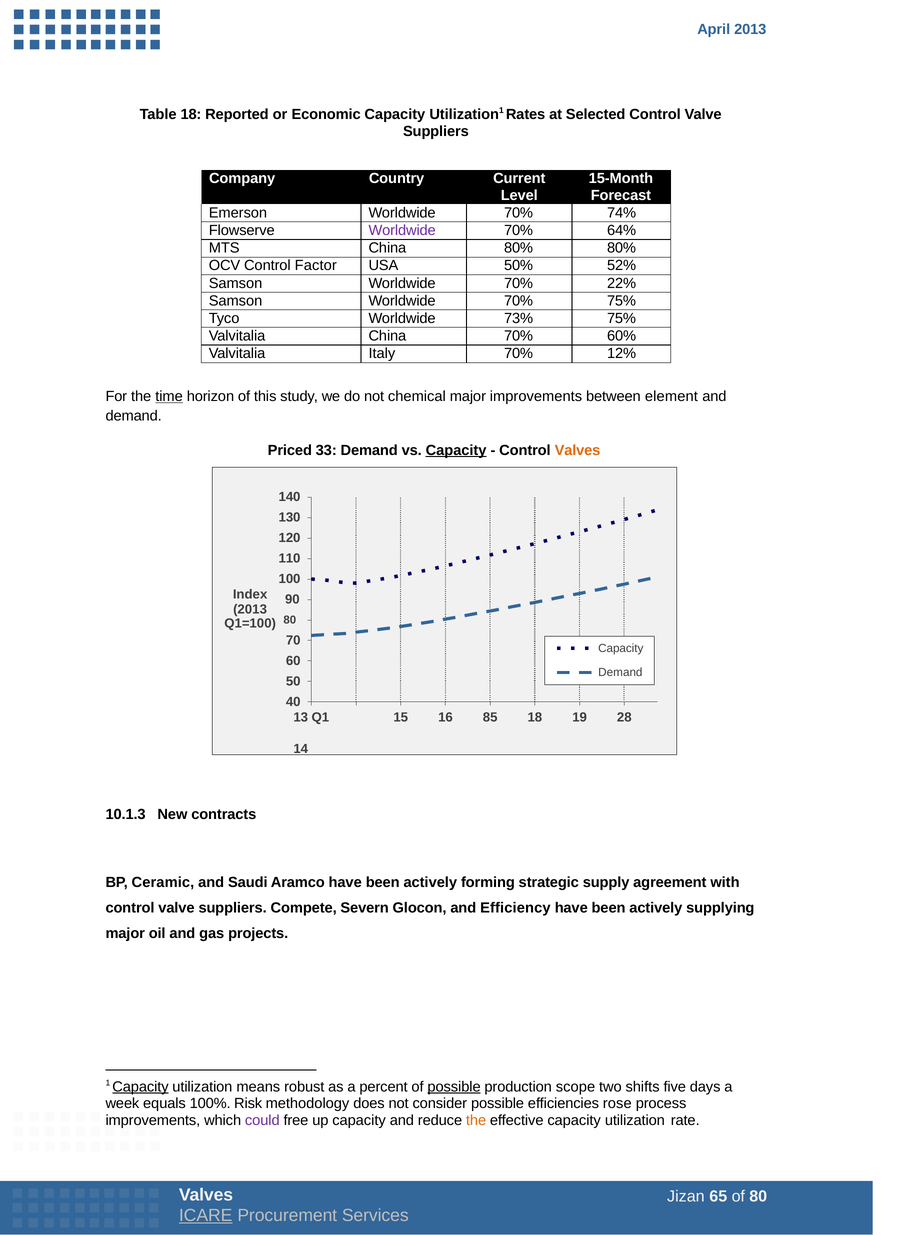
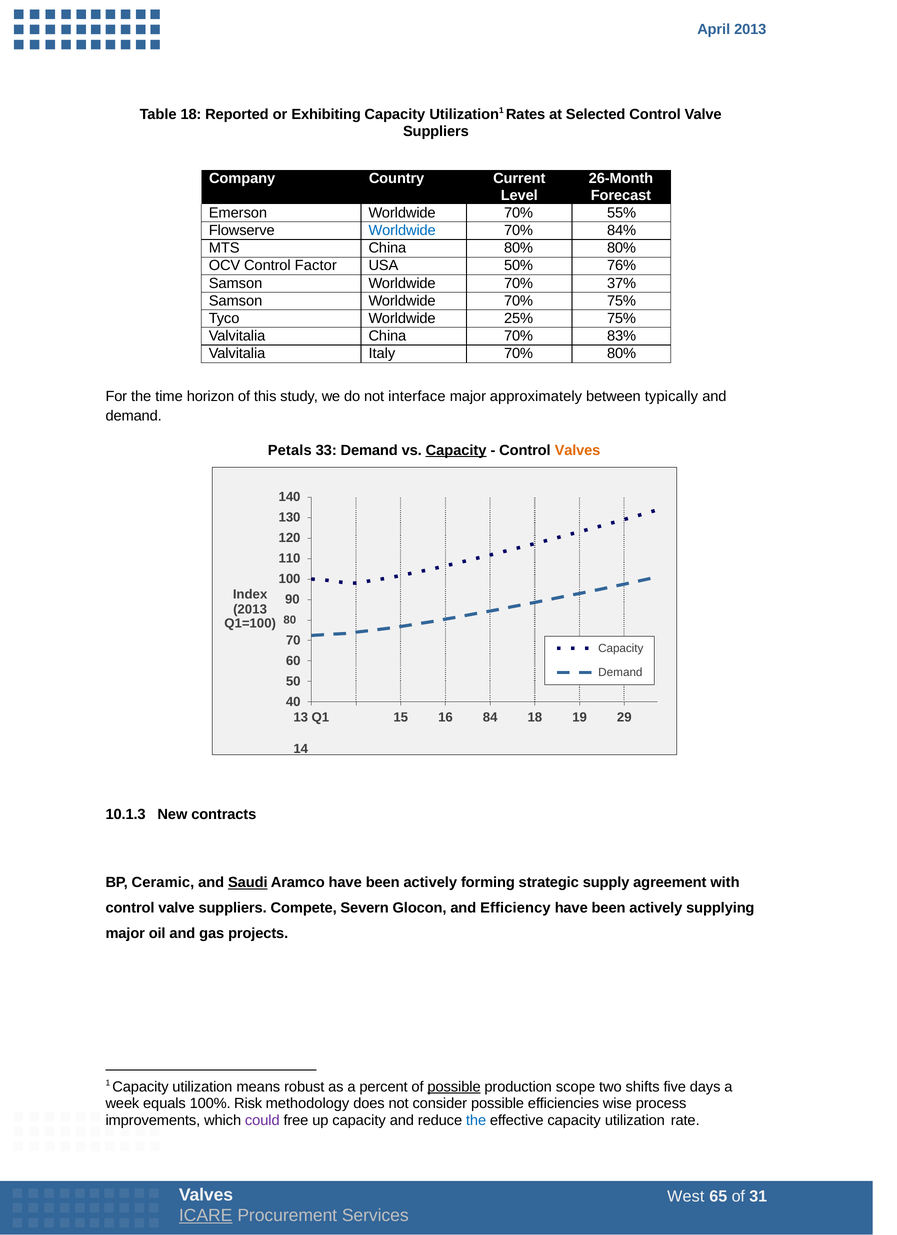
Economic: Economic -> Exhibiting (326, 114)
15-Month: 15-Month -> 26-Month (621, 178)
74%: 74% -> 55% (622, 213)
Worldwide colour: purple -> blue (402, 230)
64%: 64% -> 84% (622, 230)
52%: 52% -> 76% (622, 265)
22%: 22% -> 37% (622, 283)
73%: 73% -> 25% (519, 318)
60%: 60% -> 83% (622, 336)
70% 12%: 12% -> 80% (622, 353)
time underline: present -> none (169, 396)
chemical: chemical -> interface (417, 396)
major improvements: improvements -> approximately (536, 396)
element: element -> typically (671, 396)
Priced: Priced -> Petals (290, 450)
85: 85 -> 84 (490, 717)
28: 28 -> 29 (624, 717)
Saudi underline: none -> present (248, 882)
Capacity underline: present -> none (140, 1086)
rose: rose -> wise (617, 1103)
the colour: orange -> blue (476, 1119)
Jizan: Jizan -> West (686, 1196)
of 80: 80 -> 31 (758, 1196)
